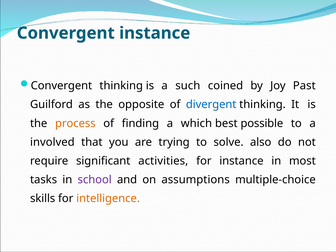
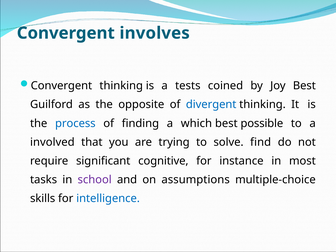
Convergent instance: instance -> involves (155, 33)
such: such -> tests (188, 86)
Joy Past: Past -> Best (304, 86)
process colour: orange -> blue (75, 123)
also: also -> find (261, 142)
activities: activities -> cognitive (163, 161)
intelligence colour: orange -> blue (108, 199)
